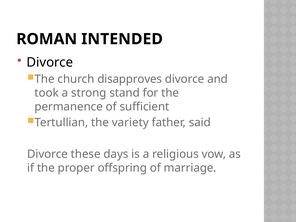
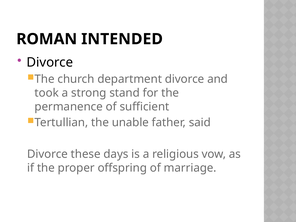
disapproves: disapproves -> department (130, 79)
variety: variety -> unable (130, 123)
